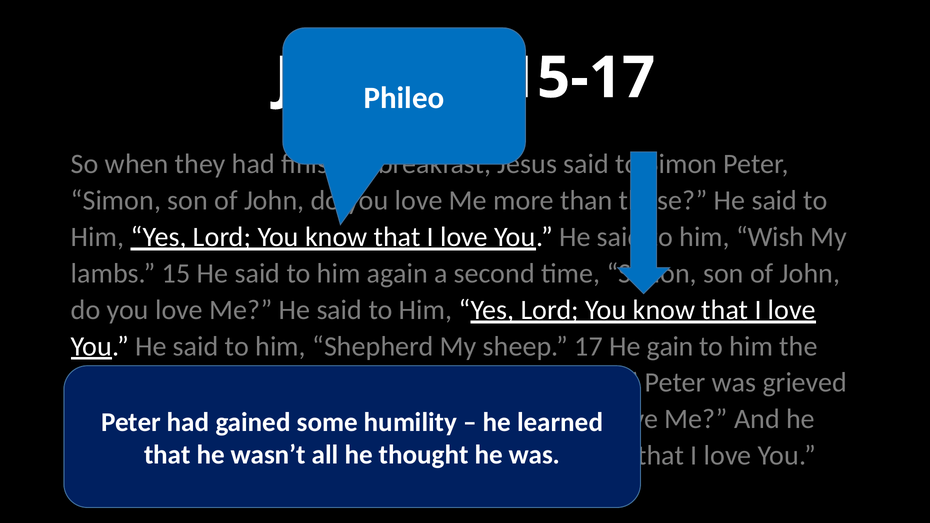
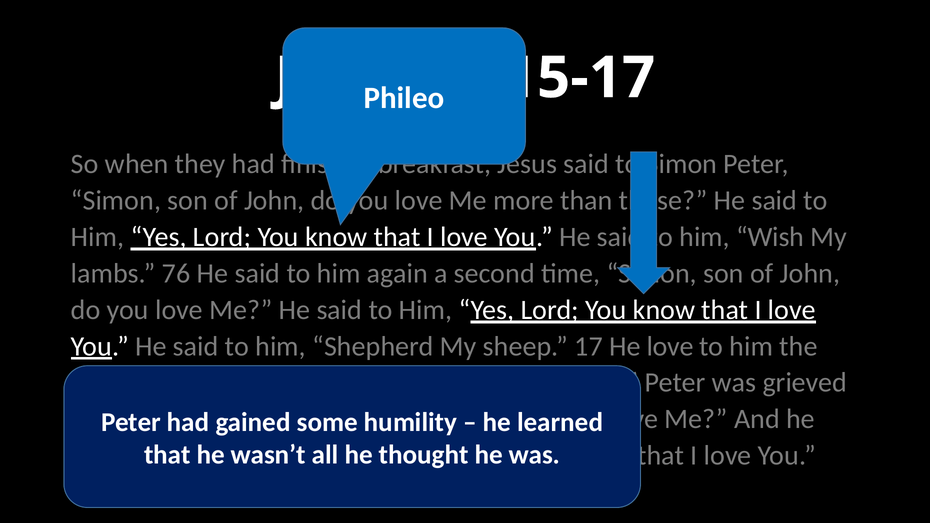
15: 15 -> 76 (176, 273)
He gain: gain -> love (670, 346)
